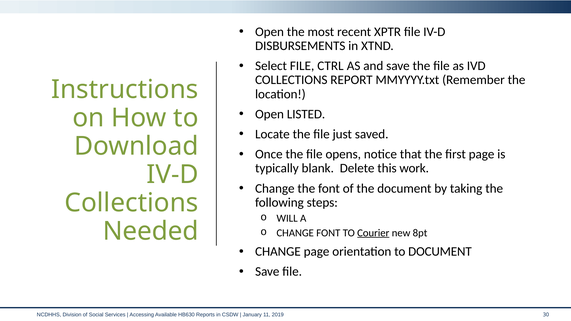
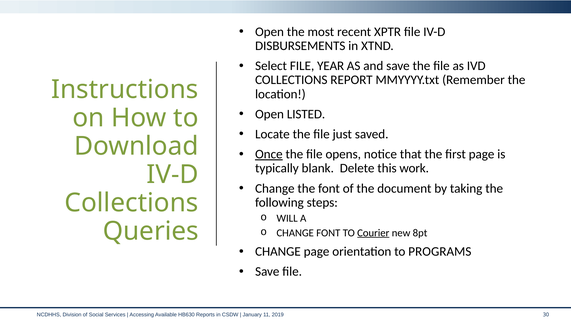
CTRL: CTRL -> YEAR (331, 66)
Once underline: none -> present (269, 154)
Needed: Needed -> Queries (151, 231)
to DOCUMENT: DOCUMENT -> PROGRAMS (440, 252)
